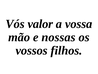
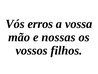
valor: valor -> erros (40, 24)
